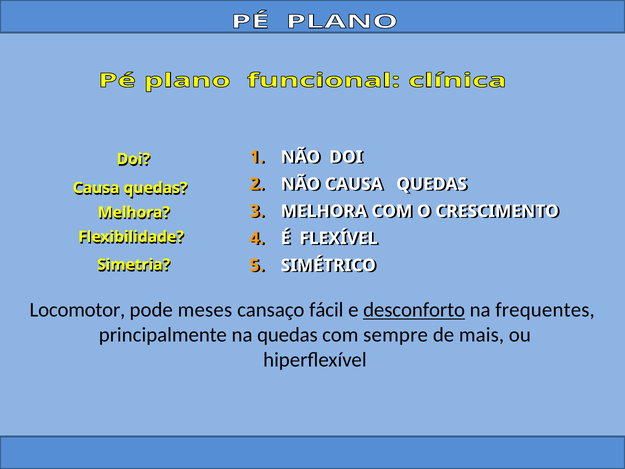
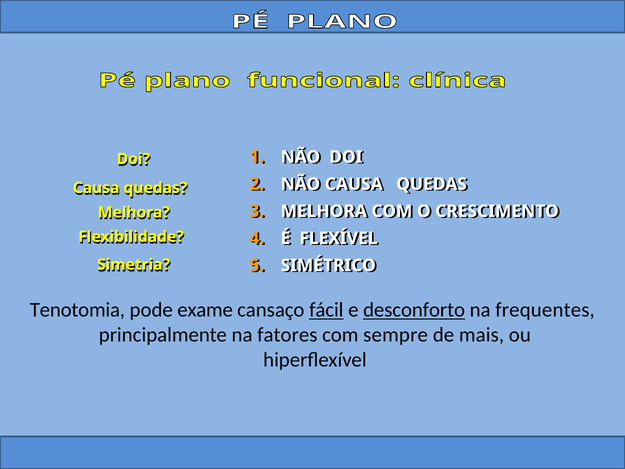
Locomotor: Locomotor -> Tenotomia (77, 310)
meses: meses -> exame (205, 310)
fácil underline: none -> present (326, 310)
na quedas: quedas -> fatores (287, 335)
